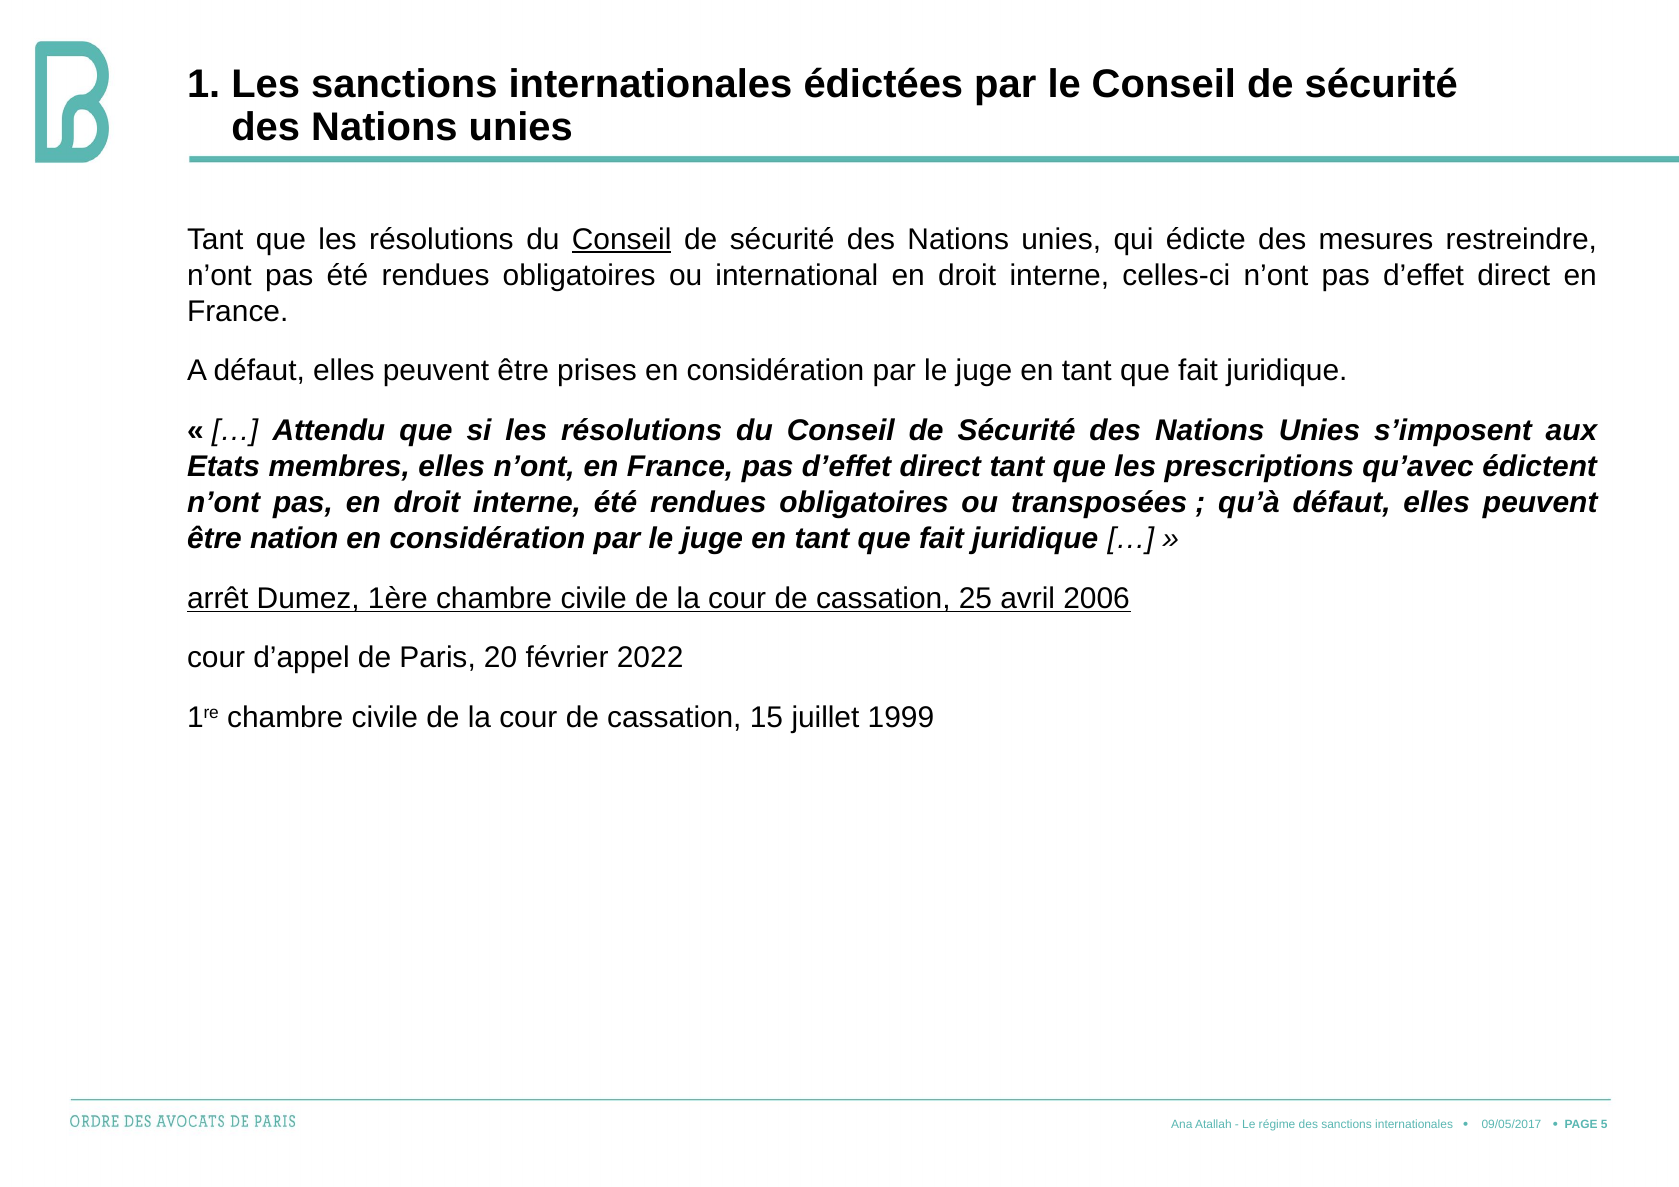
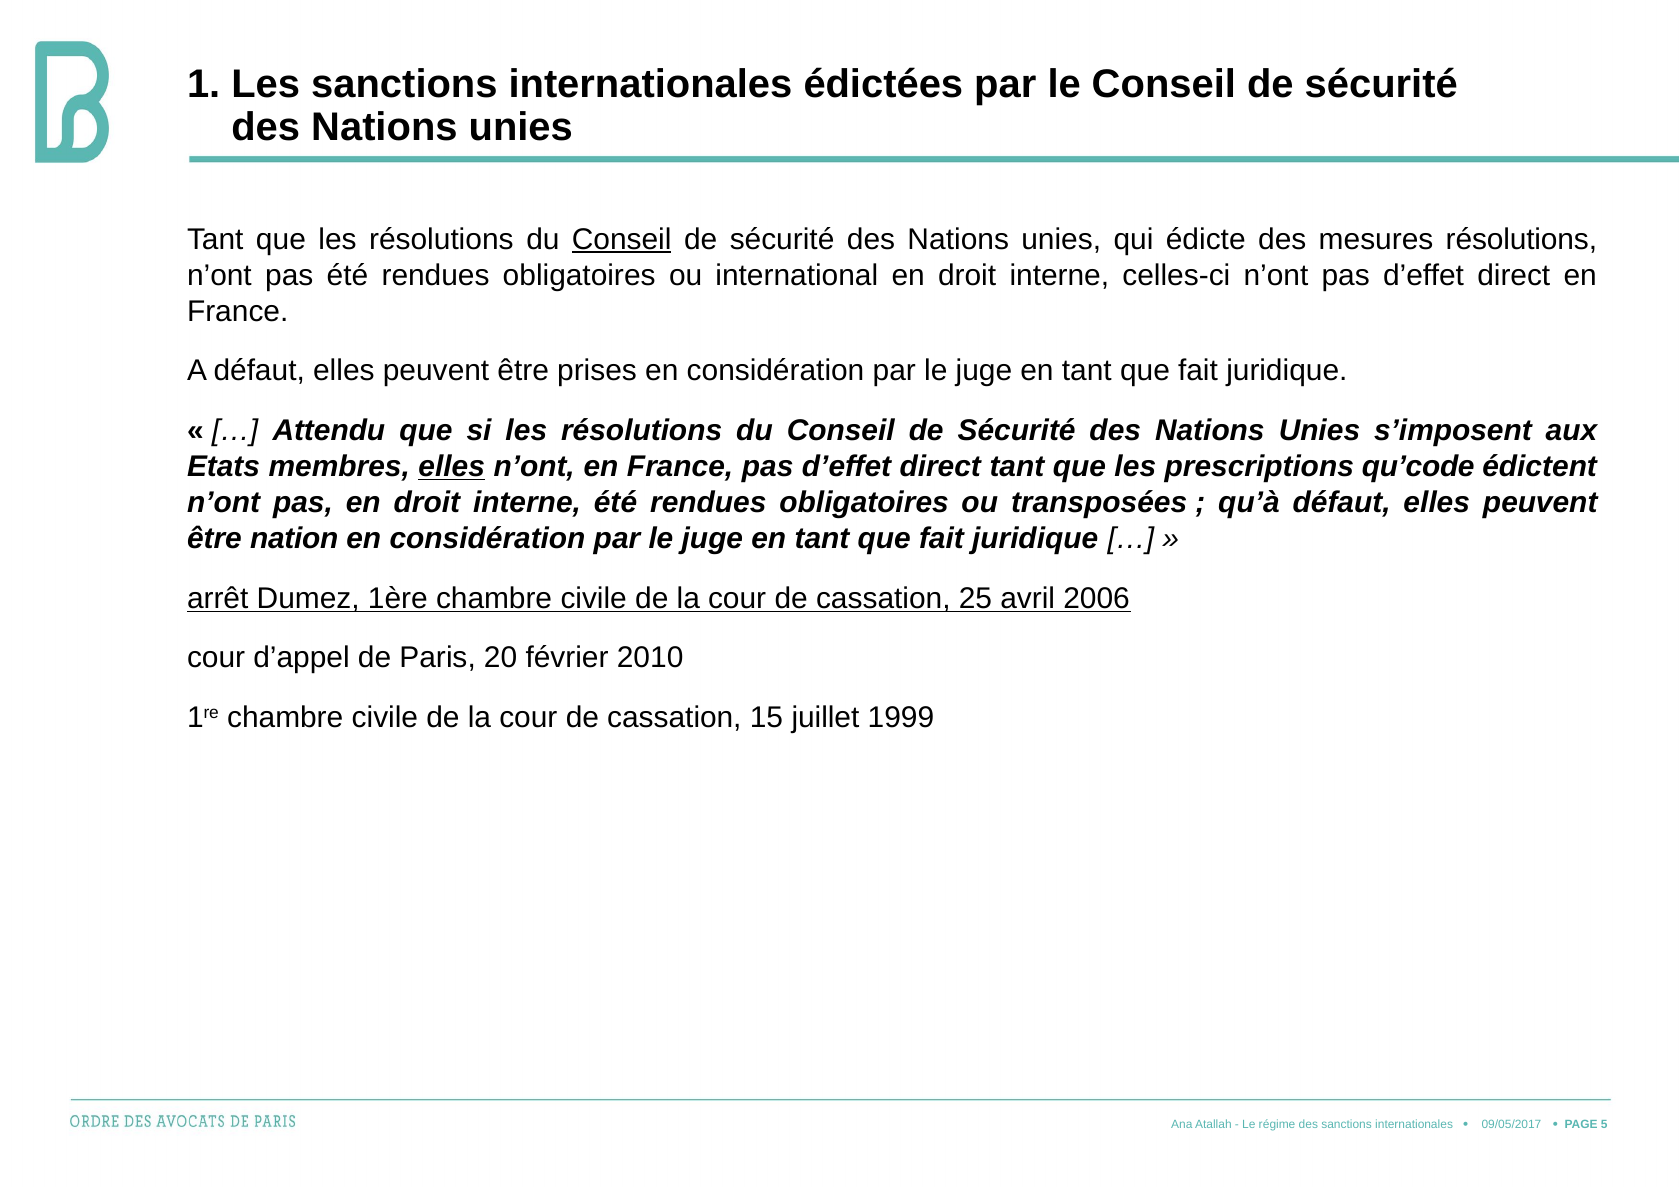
mesures restreindre: restreindre -> résolutions (1521, 240)
elles underline: none -> present (452, 467)
qu’avec: qu’avec -> qu’code (1418, 467)
2022: 2022 -> 2010 (650, 658)
